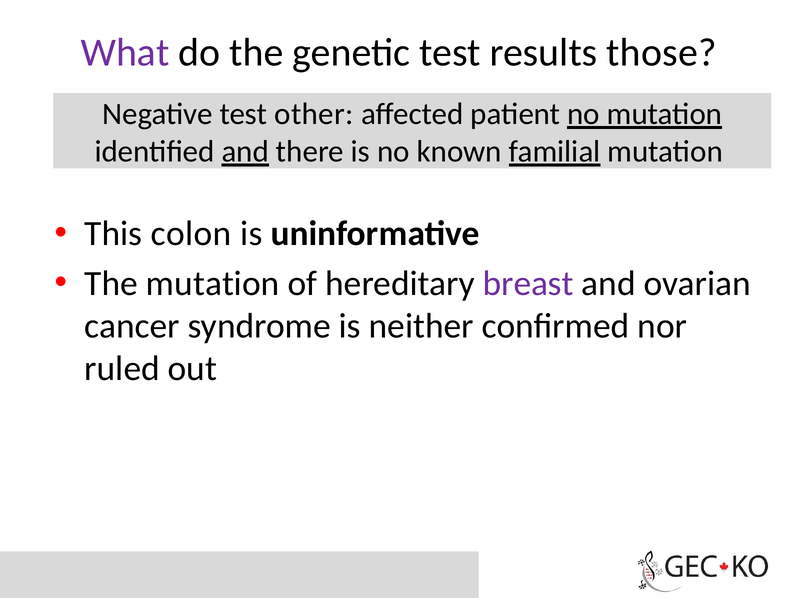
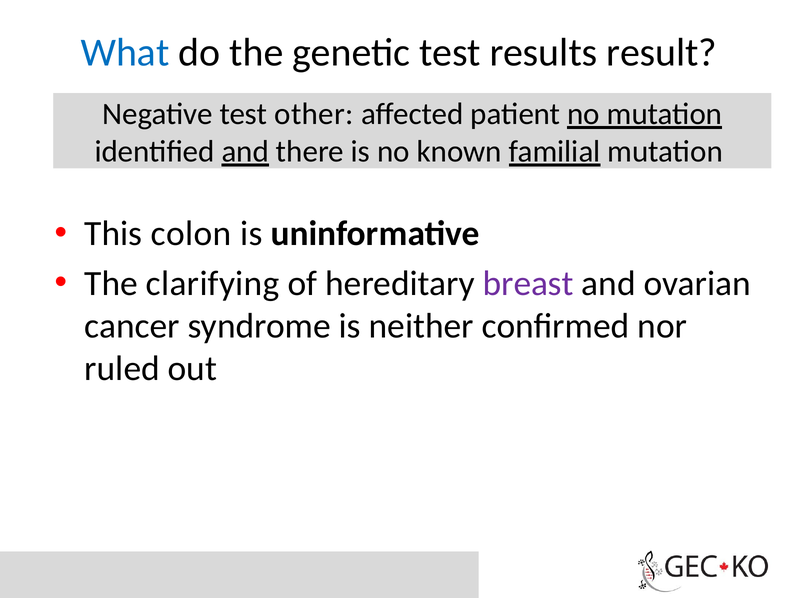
What colour: purple -> blue (125, 53)
those: those -> result (662, 53)
The mutation: mutation -> clarifying (213, 284)
